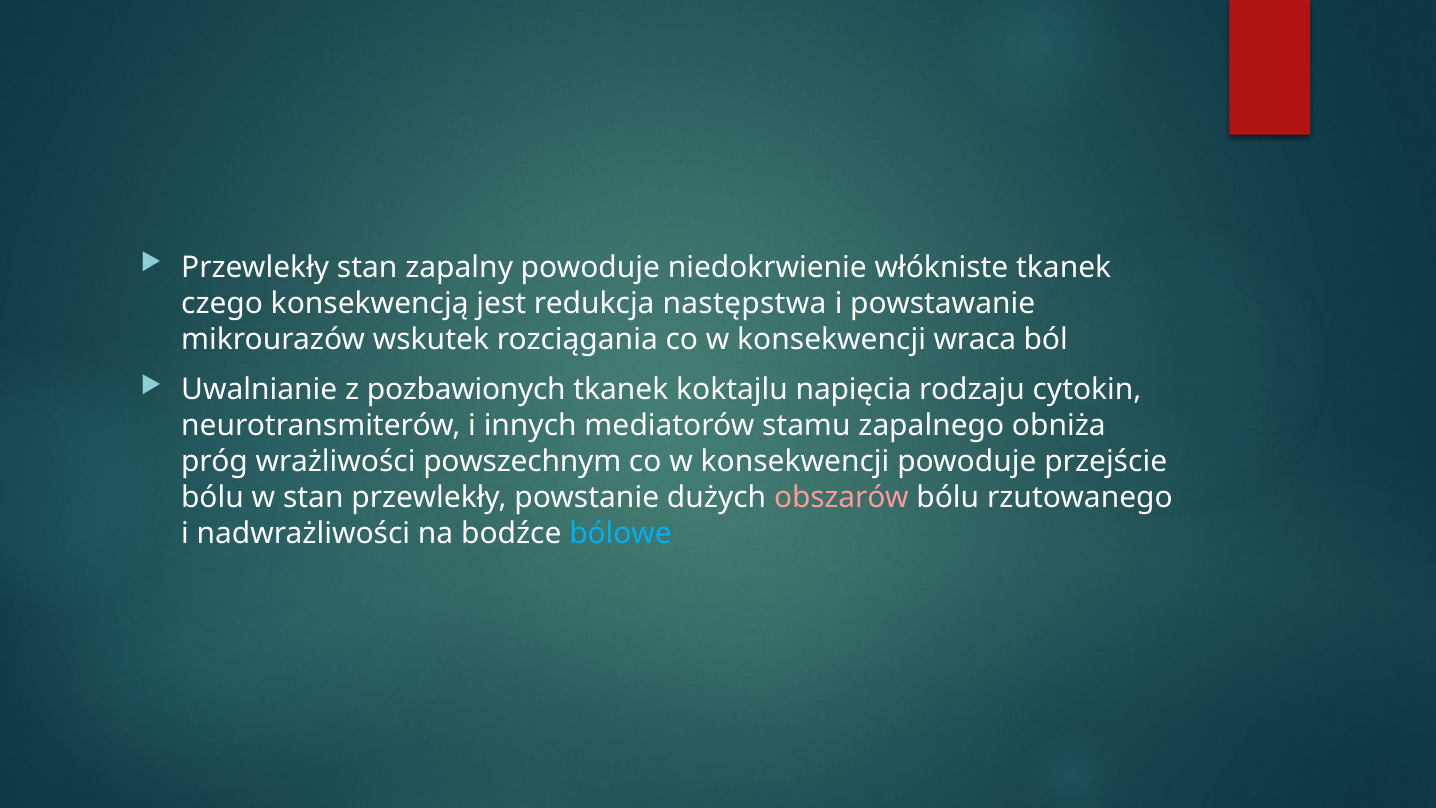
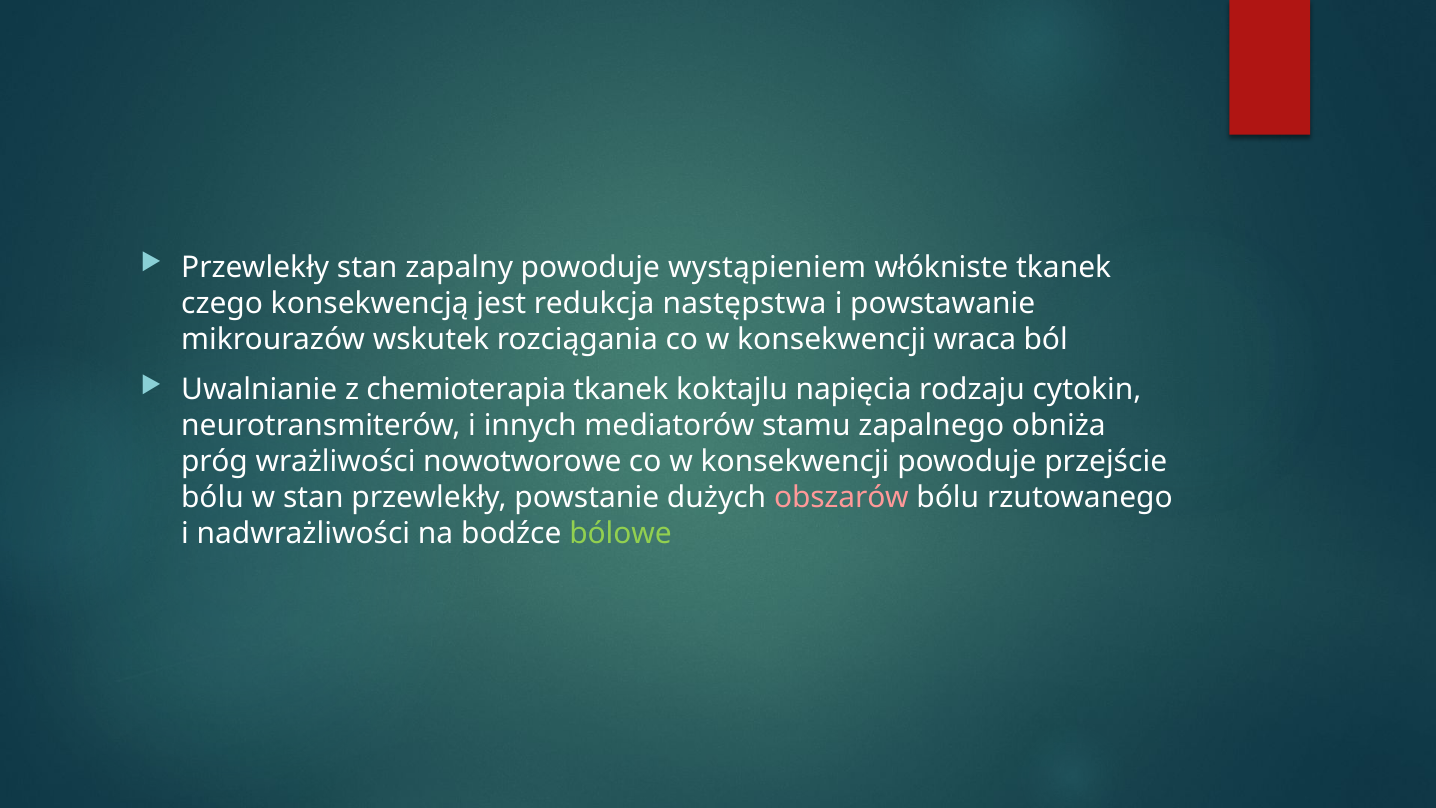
niedokrwienie: niedokrwienie -> wystąpieniem (767, 267)
pozbawionych: pozbawionych -> chemioterapia (466, 390)
powszechnym: powszechnym -> nowotworowe (522, 462)
bólowe colour: light blue -> light green (620, 534)
